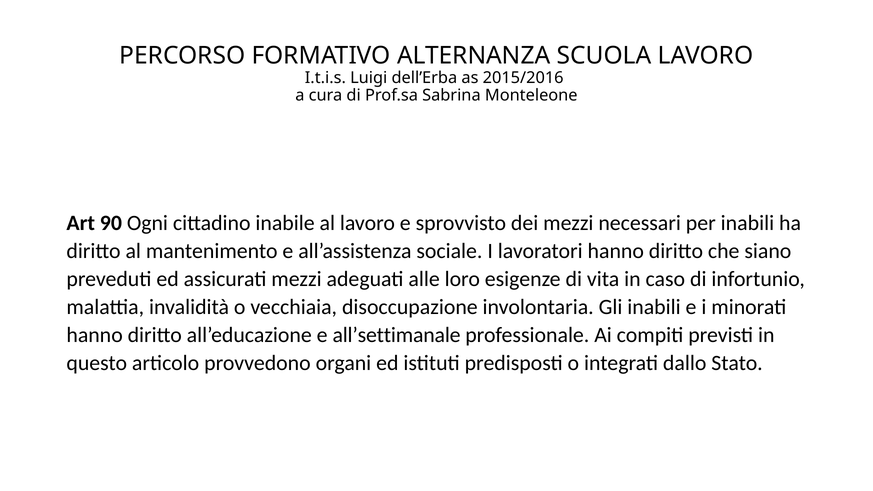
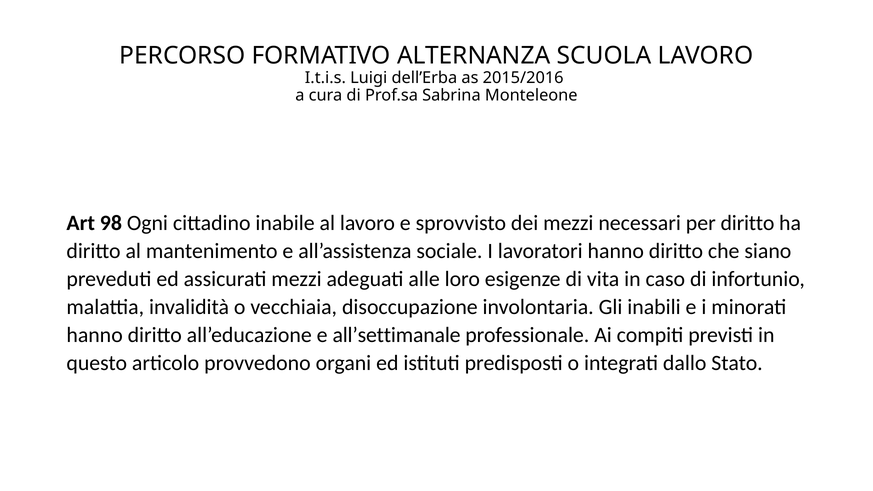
90: 90 -> 98 (111, 223)
per inabili: inabili -> diritto (748, 223)
